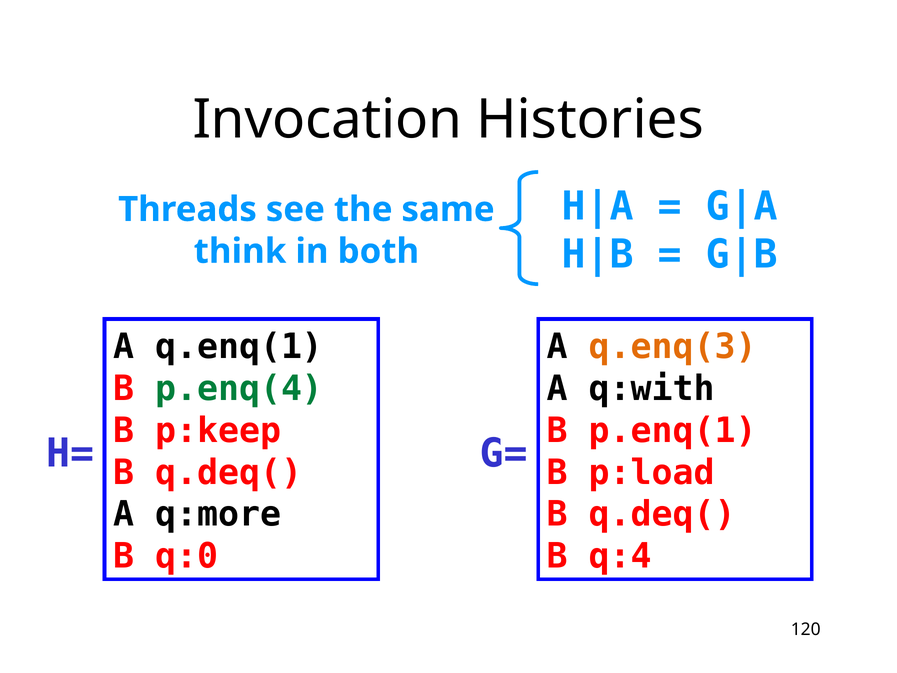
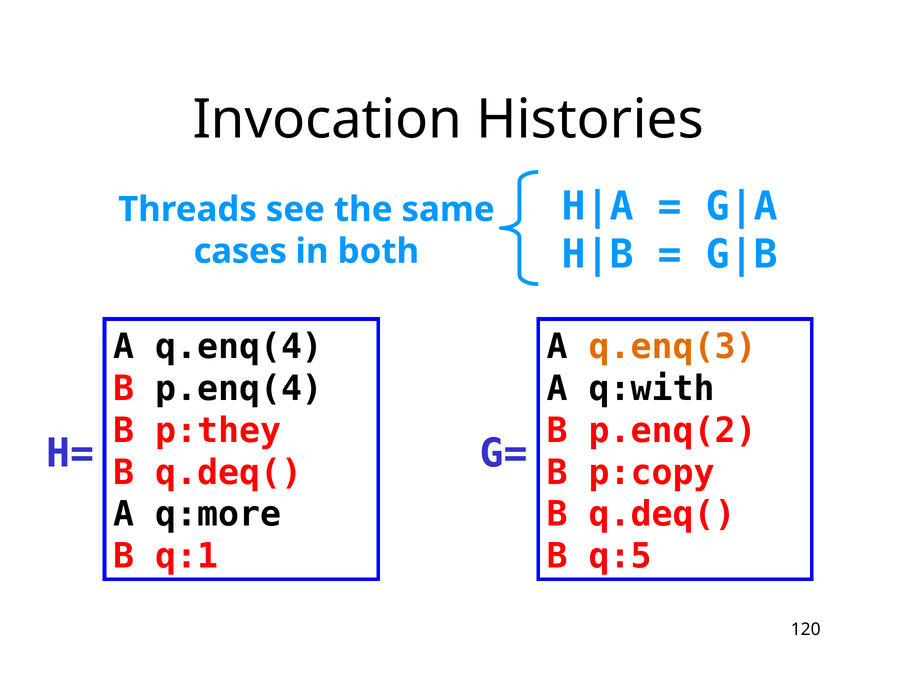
think: think -> cases (240, 251)
q.enq(1: q.enq(1 -> q.enq(4 (239, 347)
p.enq(4 colour: green -> black (239, 389)
p:keep: p:keep -> p:they (218, 430)
p.enq(1: p.enq(1 -> p.enq(2 (673, 430)
p:load: p:load -> p:copy (652, 472)
q:0: q:0 -> q:1 (187, 556)
q:4: q:4 -> q:5 (620, 556)
